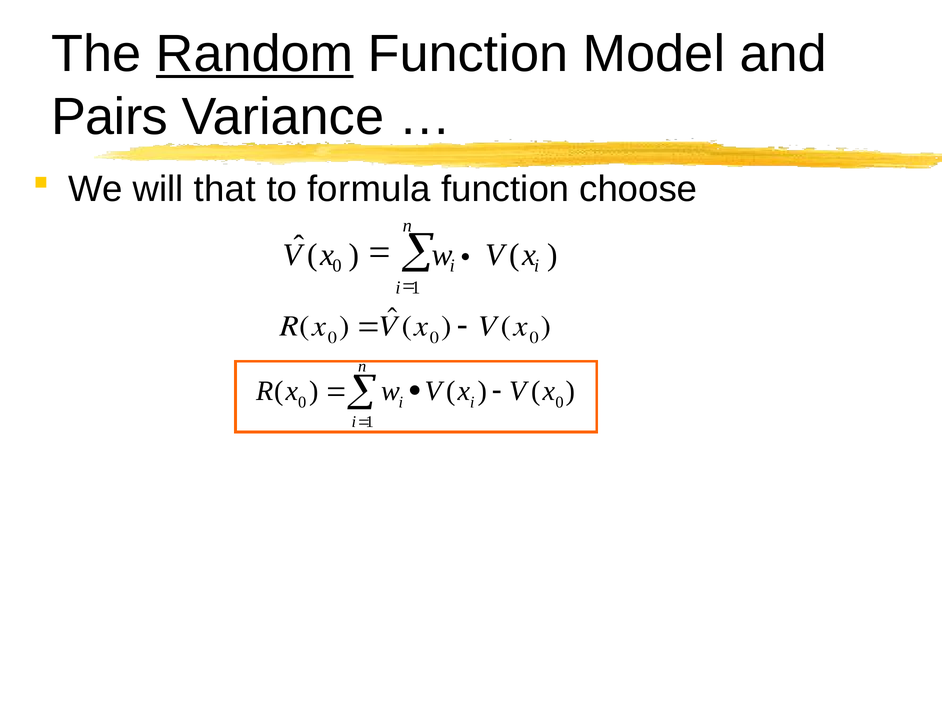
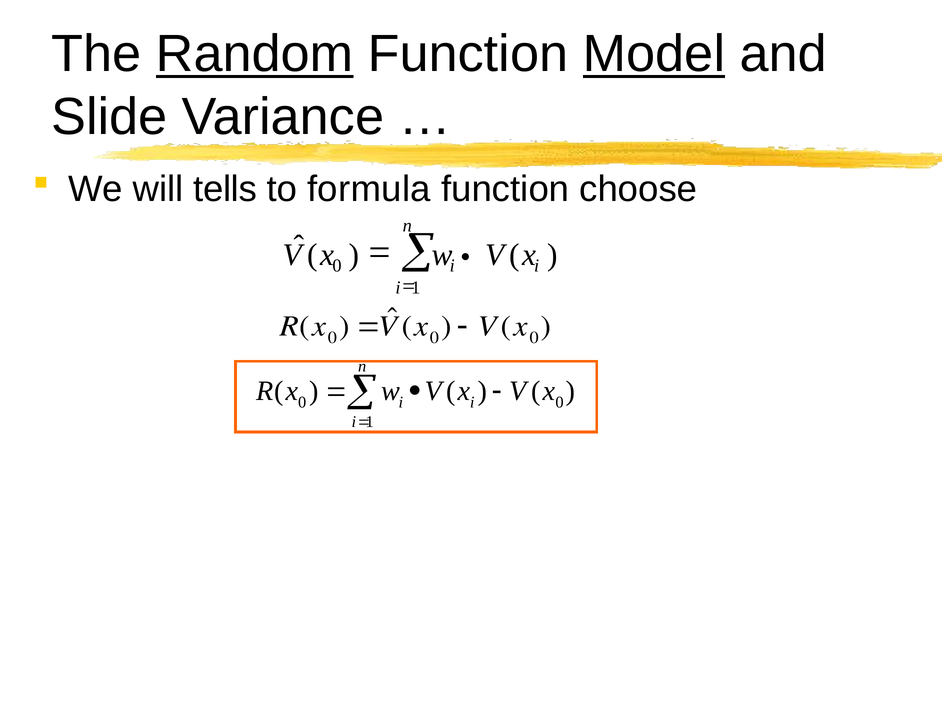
Model underline: none -> present (654, 54)
Pairs: Pairs -> Slide (109, 117)
that: that -> tells (225, 189)
